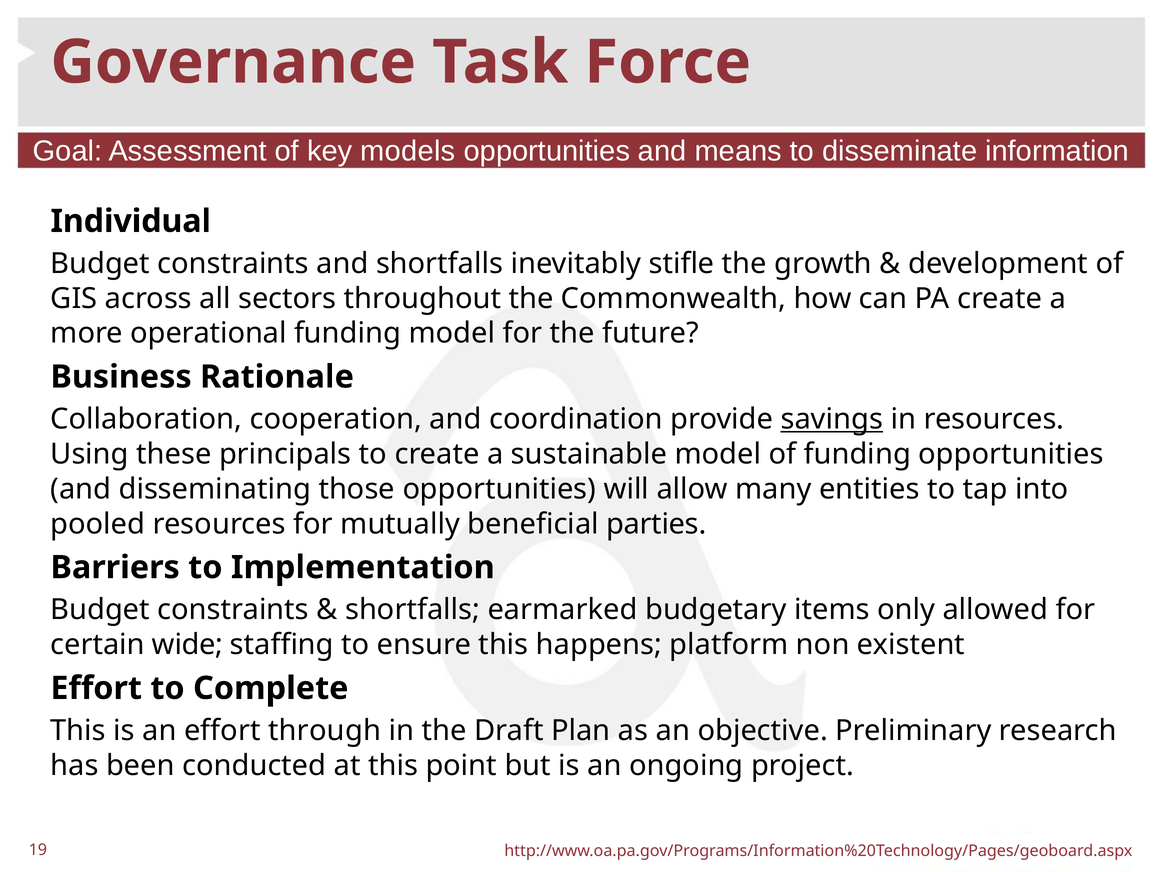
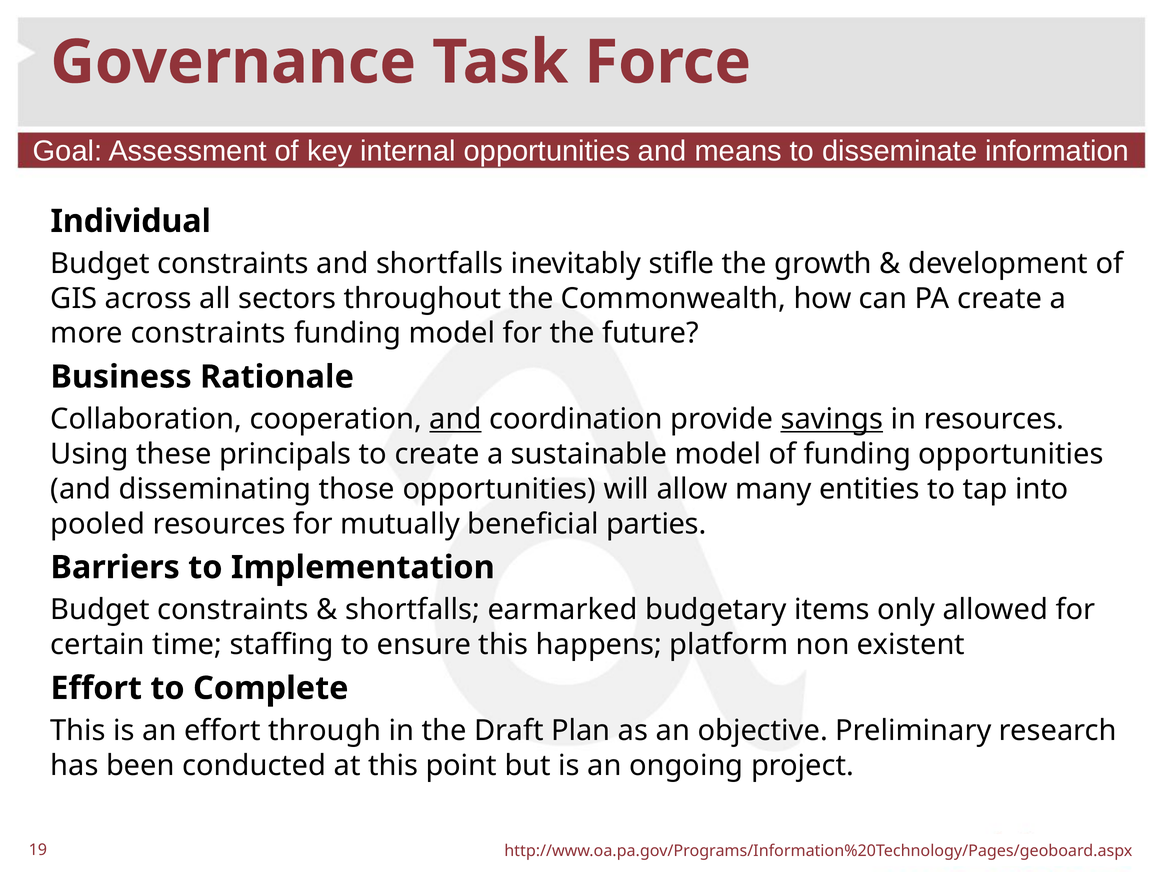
models: models -> internal (408, 151)
more operational: operational -> constraints (208, 333)
and underline: none -> present (456, 419)
wide: wide -> time (187, 645)
